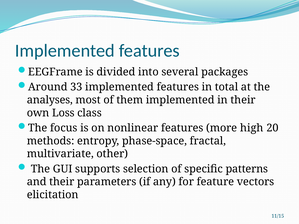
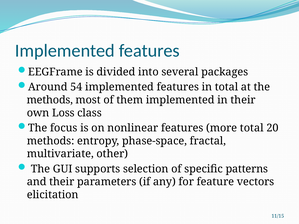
33: 33 -> 54 (76, 87)
analyses: analyses -> methods (50, 100)
more high: high -> total (252, 128)
